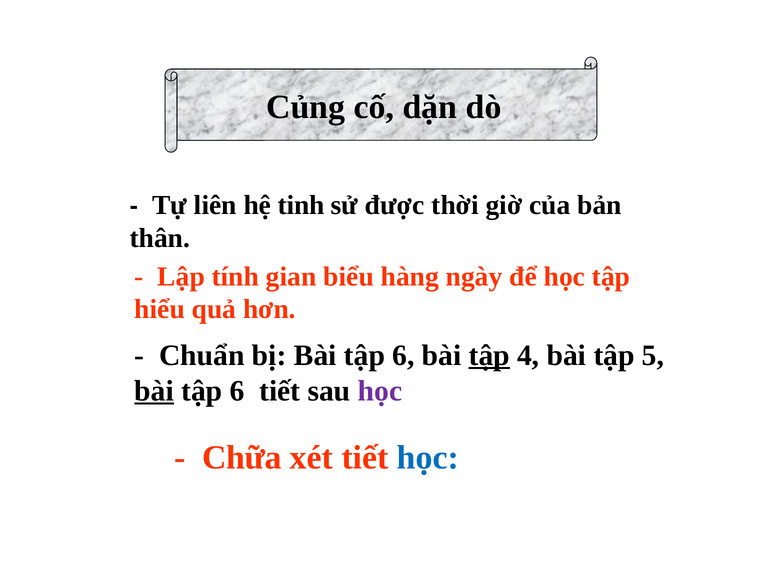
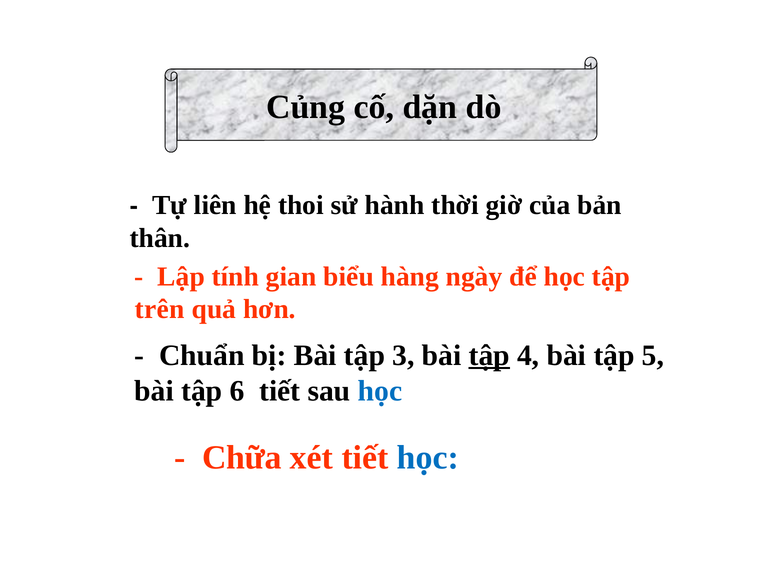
tinh: tinh -> thoi (301, 206)
được: được -> hành (395, 206)
hiểu: hiểu -> trên (160, 310)
bị Bài tập 6: 6 -> 3 (403, 356)
bài underline: present -> none (154, 391)
học colour: purple -> blue (380, 391)
